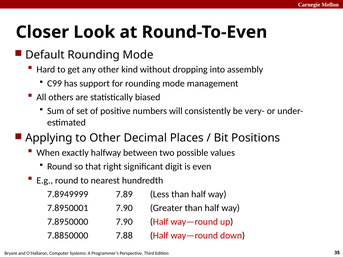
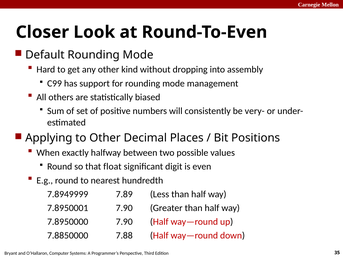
right: right -> float (112, 167)
